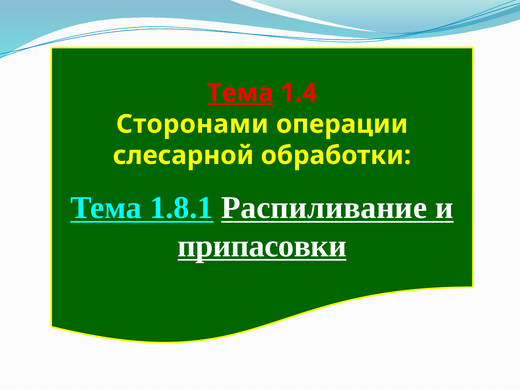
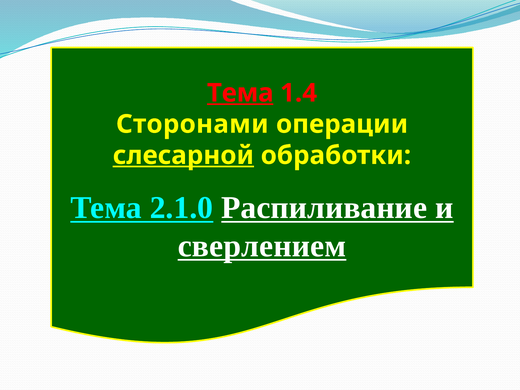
слесарной underline: none -> present (183, 155)
1.8.1: 1.8.1 -> 2.1.0 (181, 208)
припасовки: припасовки -> сверлением (262, 246)
